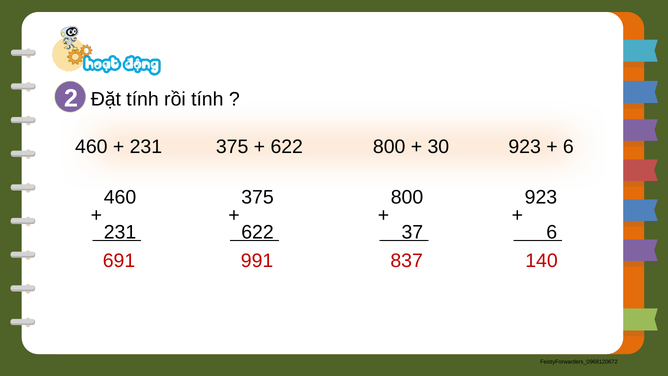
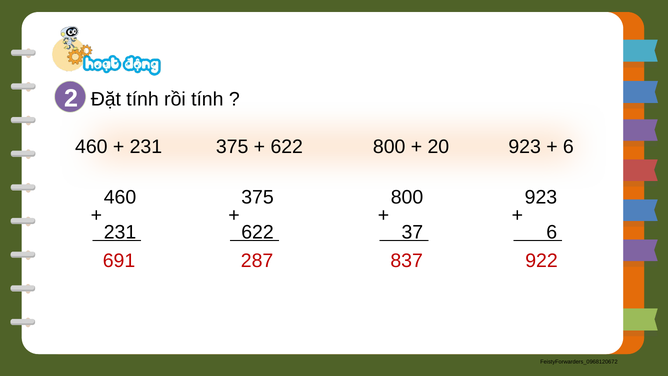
30: 30 -> 20 (438, 147)
991: 991 -> 287 (257, 261)
140: 140 -> 922 (541, 261)
